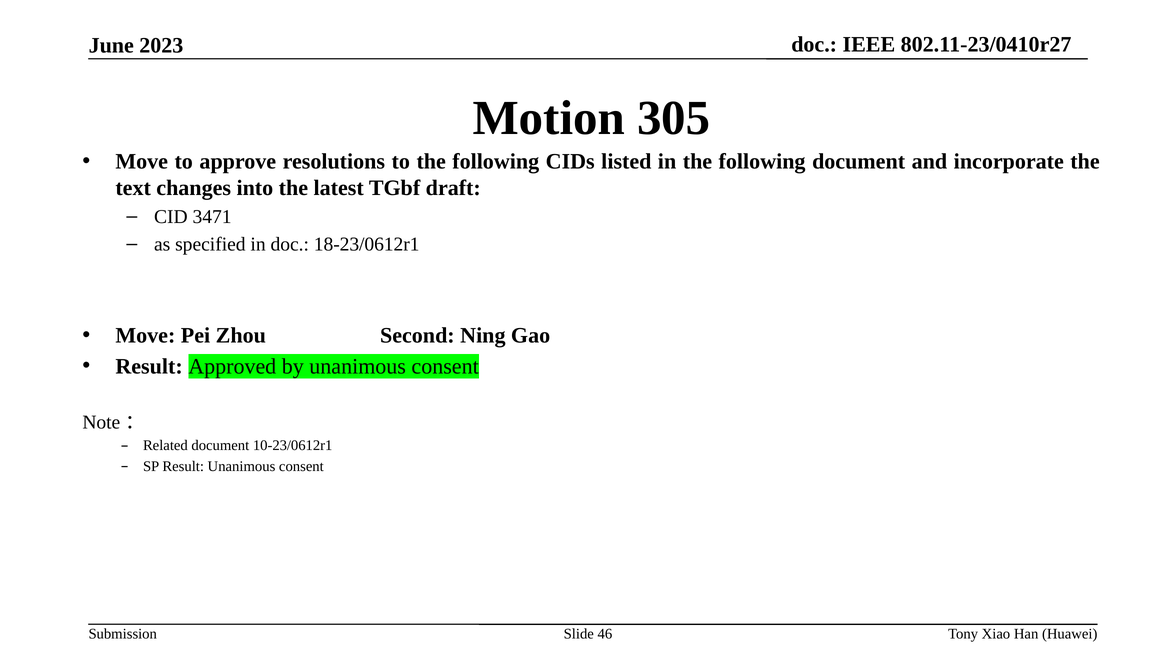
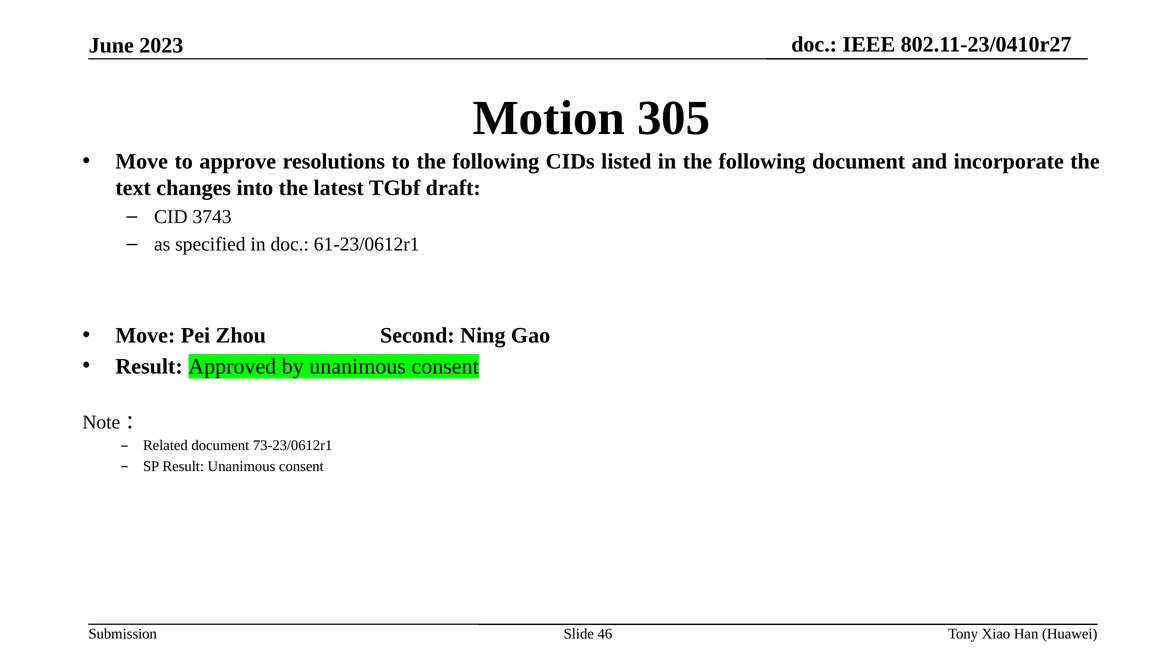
3471: 3471 -> 3743 (212, 217)
18-23/0612r1: 18-23/0612r1 -> 61-23/0612r1 (367, 244)
10-23/0612r1: 10-23/0612r1 -> 73-23/0612r1 (293, 446)
